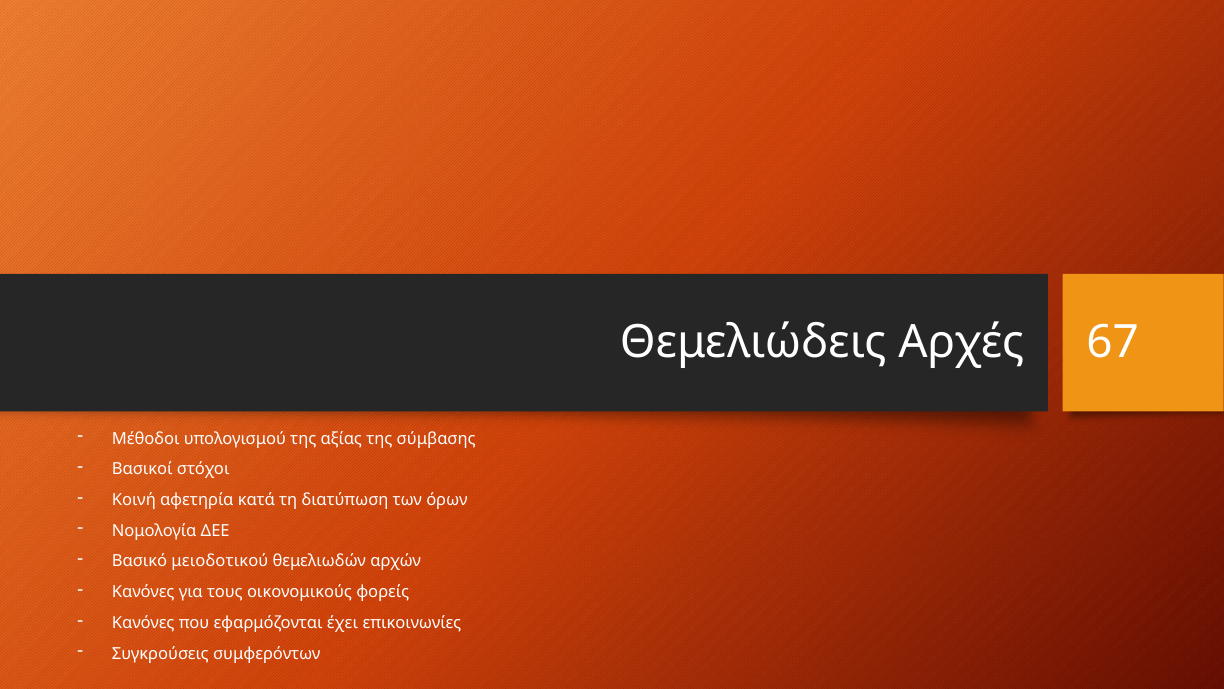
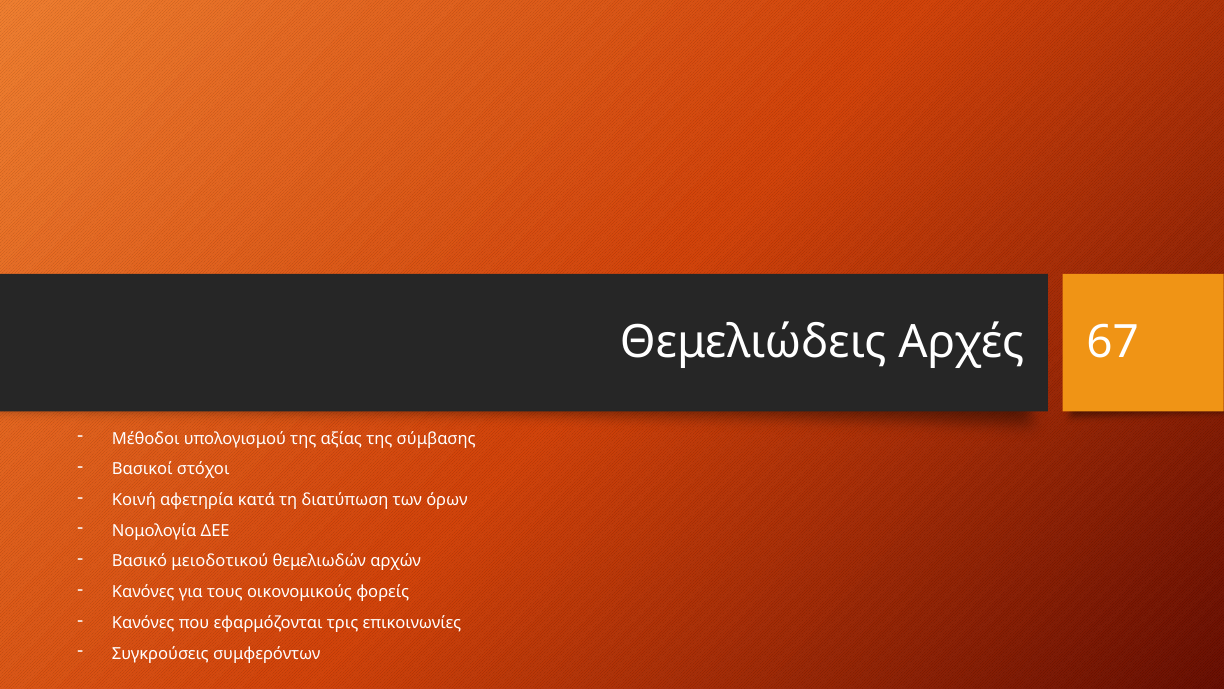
έχει: έχει -> τρις (343, 622)
